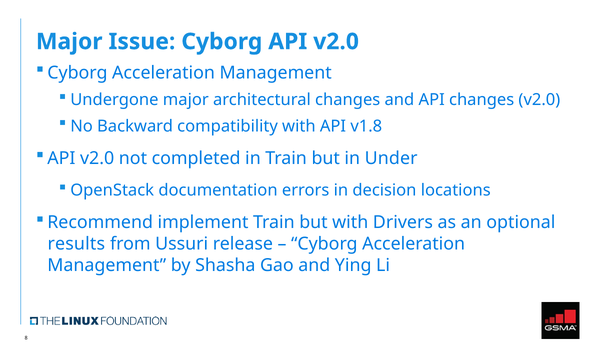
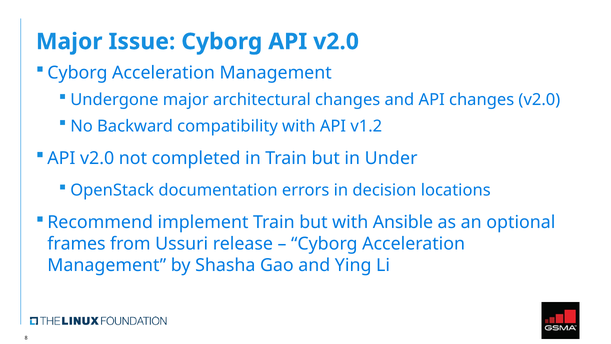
v1.8: v1.8 -> v1.2 (366, 126)
Drivers: Drivers -> Ansible (403, 222)
results: results -> frames (76, 244)
